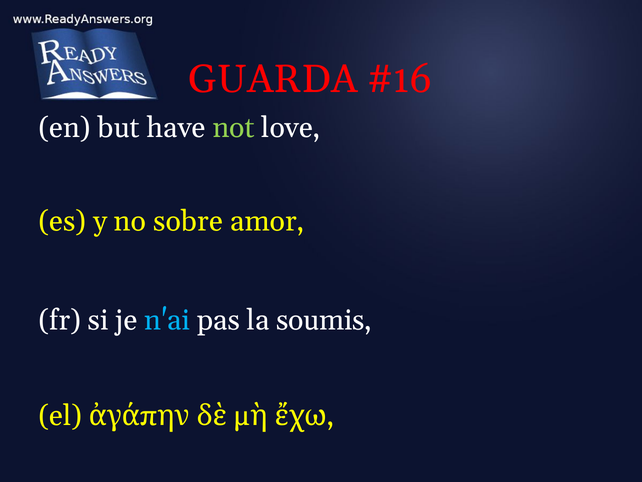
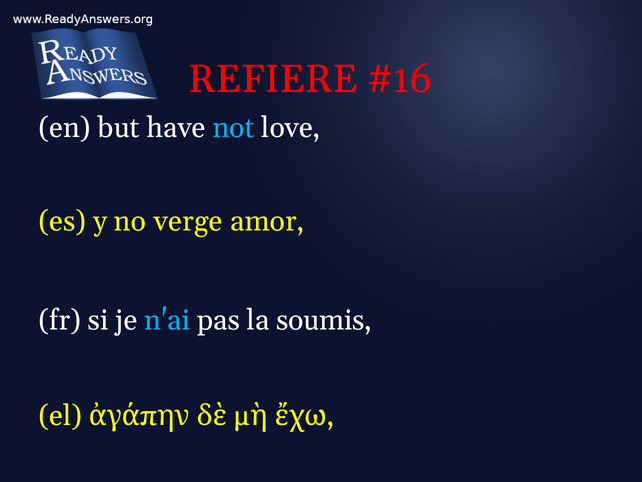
GUARDA: GUARDA -> REFIERE (273, 79)
not colour: light green -> light blue (234, 128)
sobre: sobre -> verge (188, 221)
